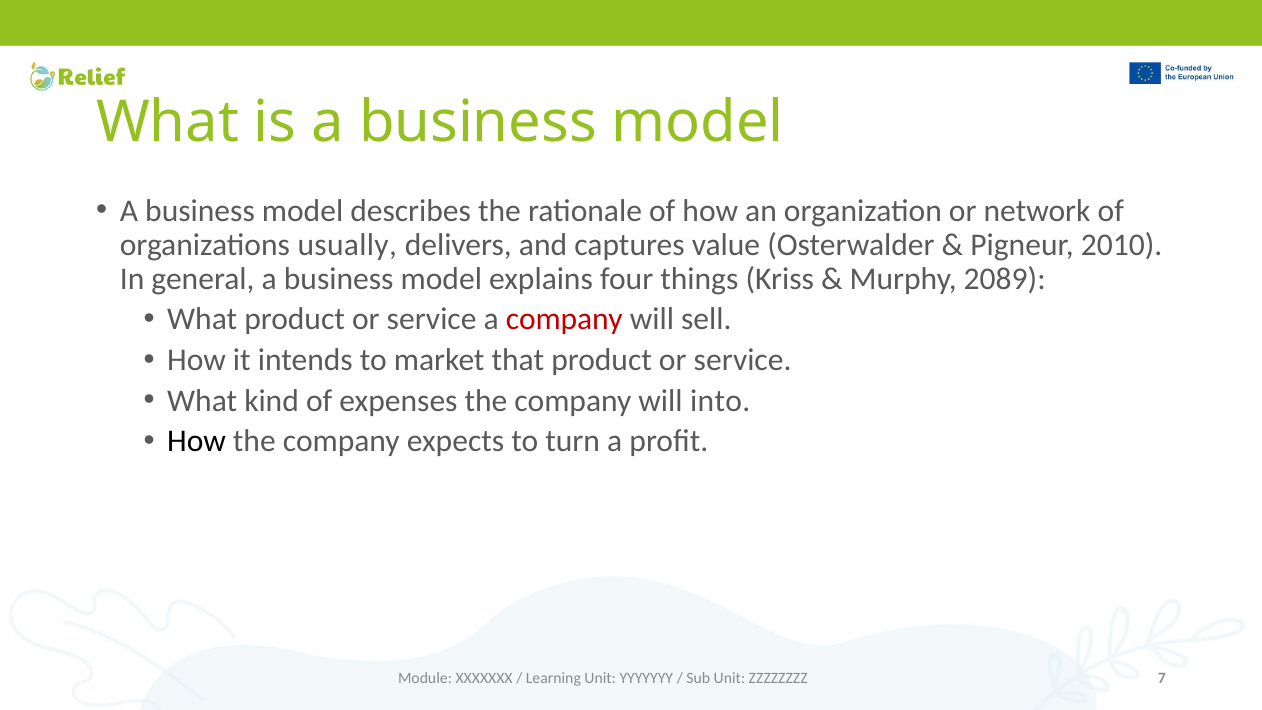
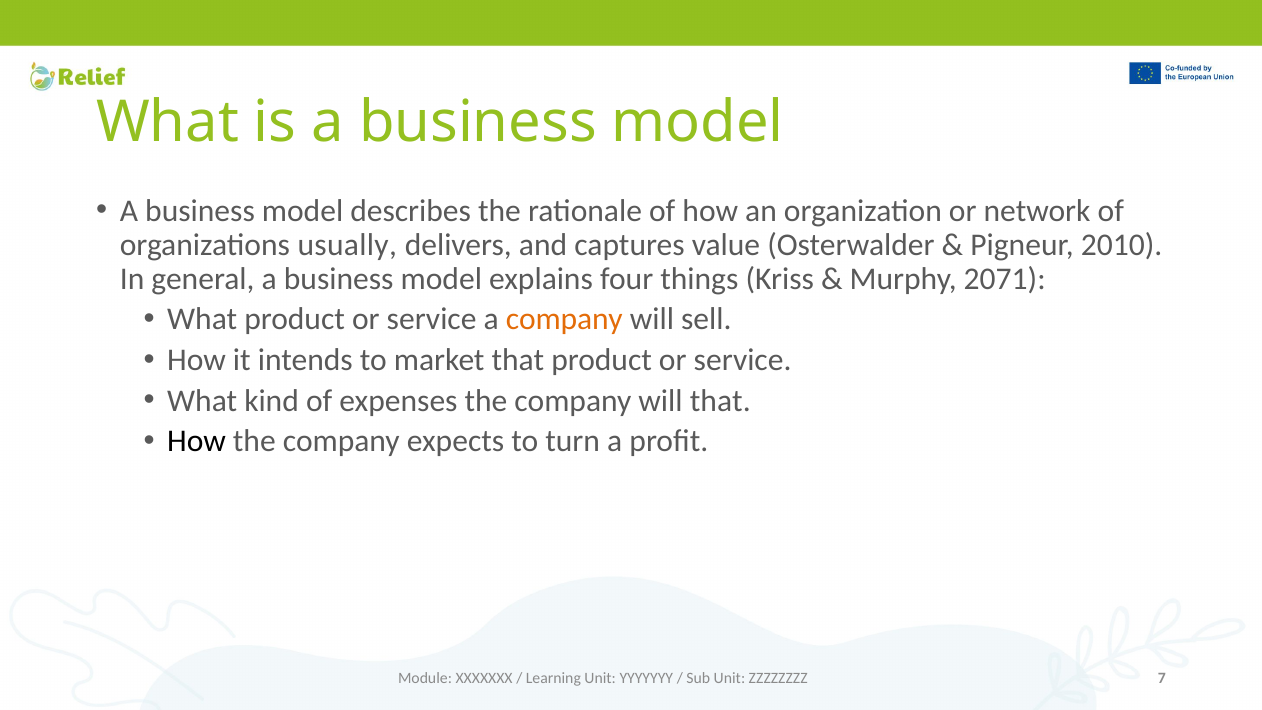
2089: 2089 -> 2071 (1005, 279)
company colour: red -> orange (564, 319)
will into: into -> that (720, 401)
